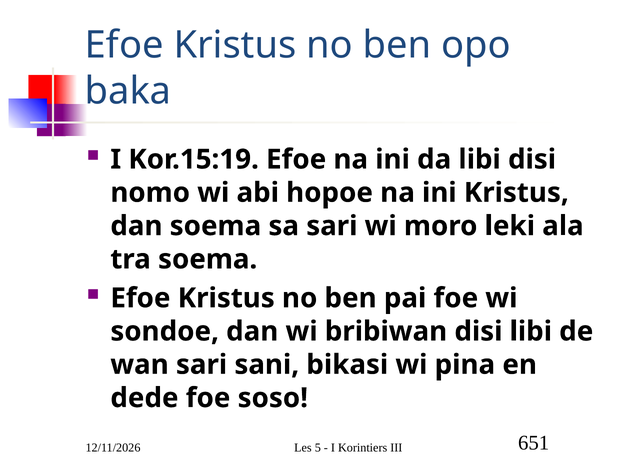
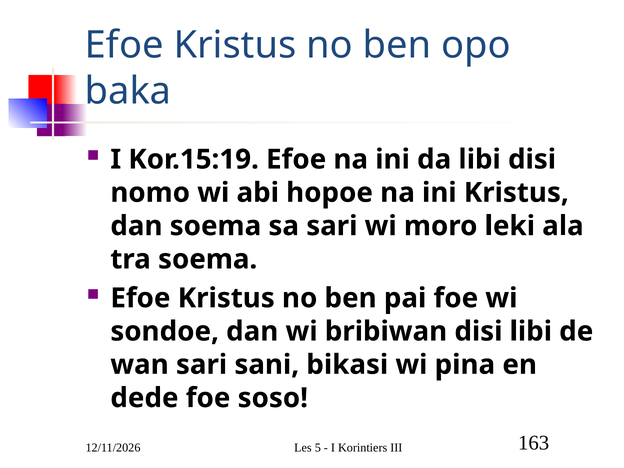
651: 651 -> 163 (534, 443)
